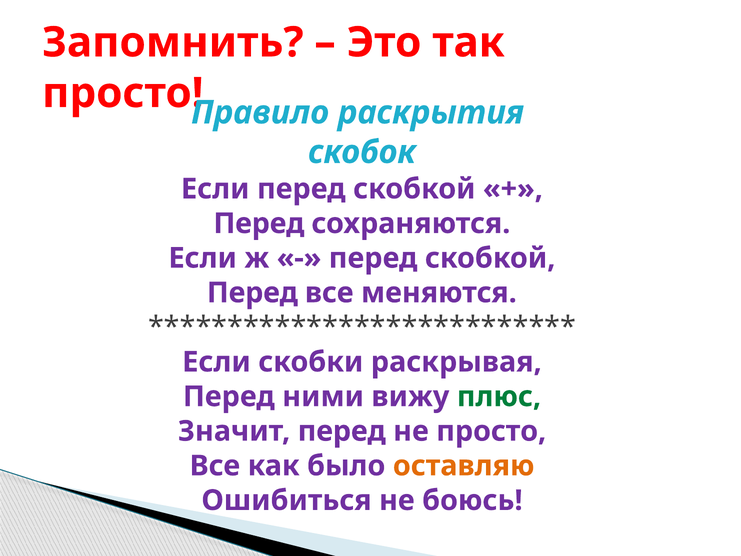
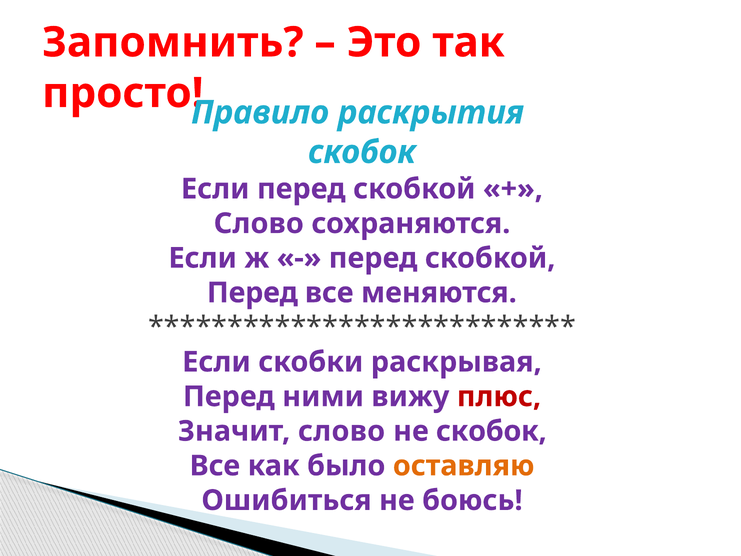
Перед: Перед -> Слово (259, 223)
плюс colour: green -> red (499, 396)
Значит перед: перед -> слово (341, 431)
не просто: просто -> скобок (491, 431)
